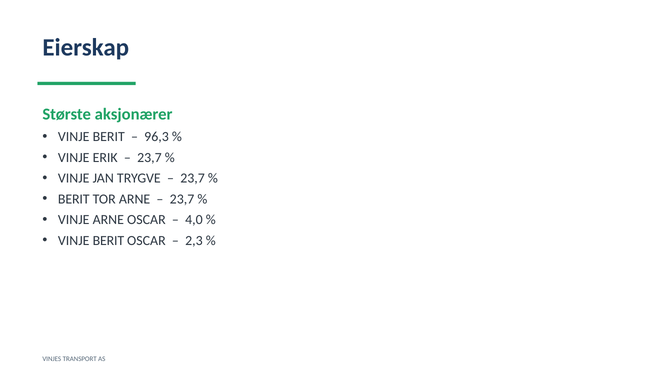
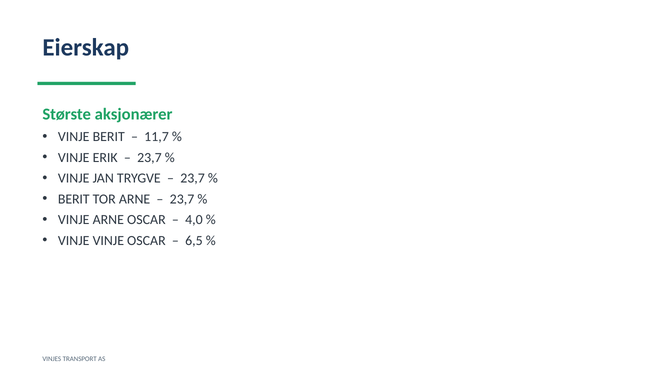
96,3: 96,3 -> 11,7 (157, 137)
BERIT: BERIT -> VINJE (108, 241)
2,3: 2,3 -> 6,5 (194, 241)
